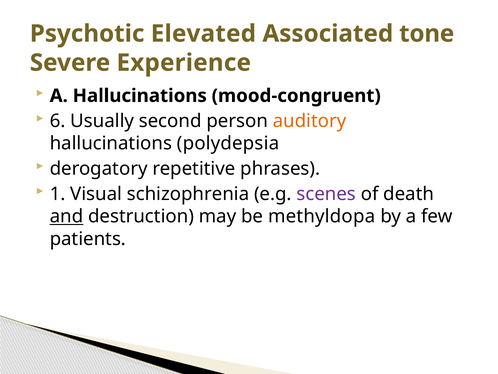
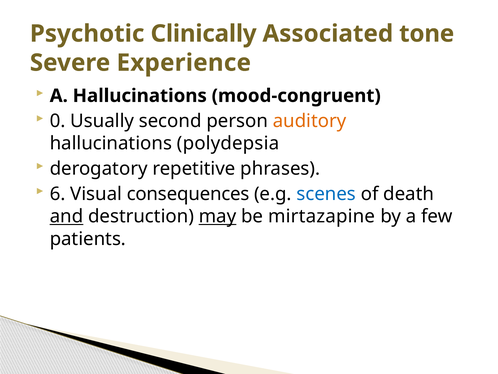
Elevated: Elevated -> Clinically (204, 34)
6: 6 -> 0 (58, 121)
1: 1 -> 6 (58, 194)
schizophrenia: schizophrenia -> consequences (188, 194)
scenes colour: purple -> blue (326, 194)
may underline: none -> present (218, 216)
methyldopa: methyldopa -> mirtazapine (322, 216)
